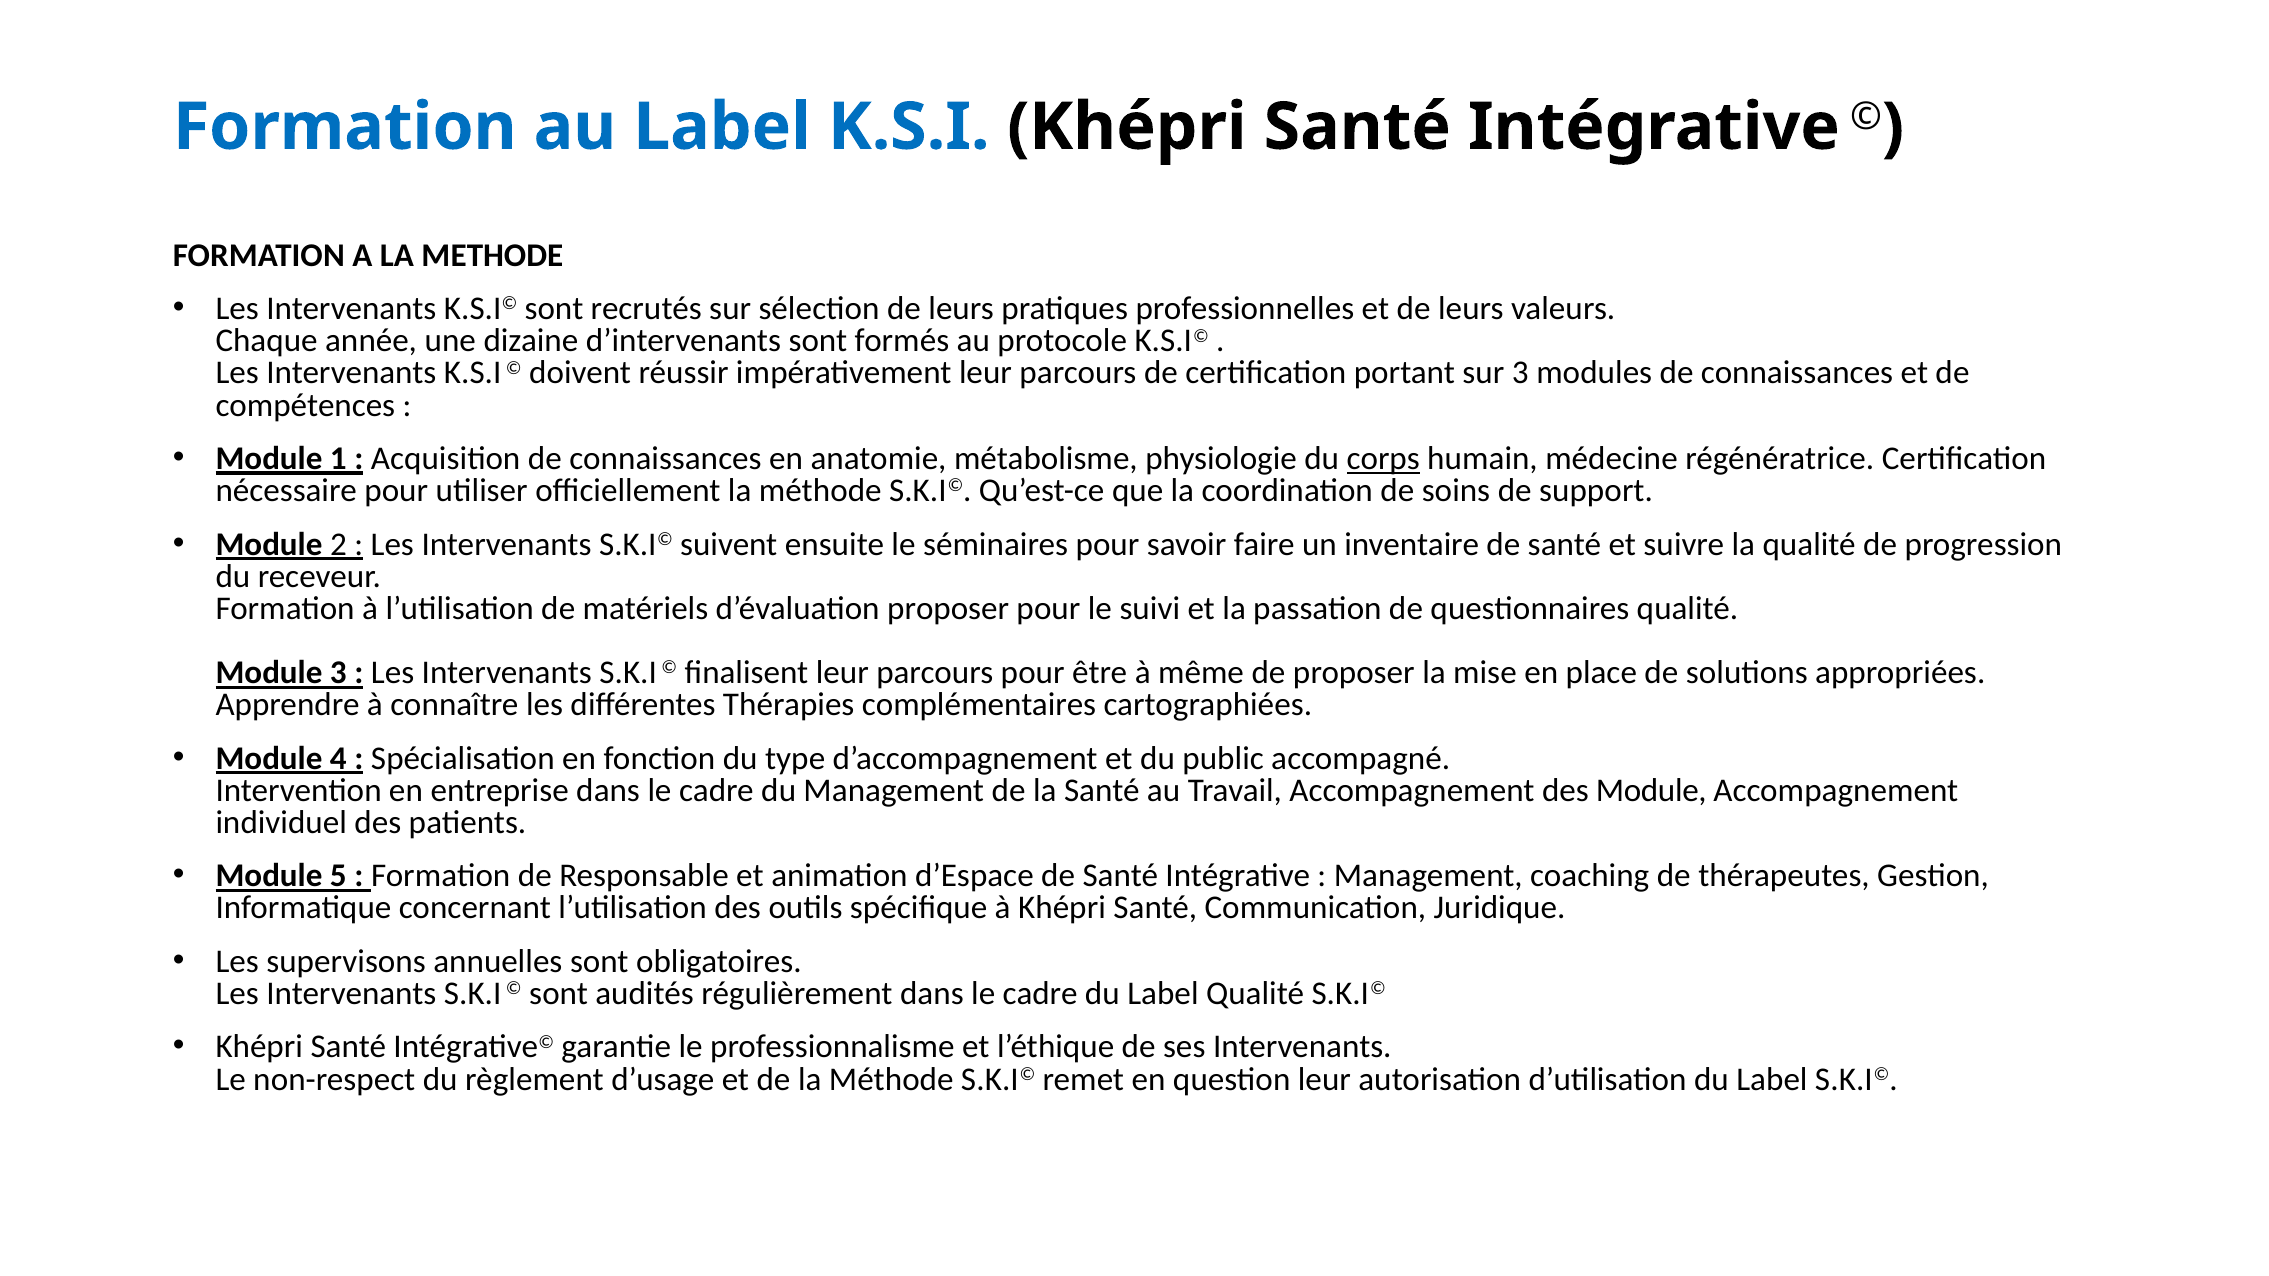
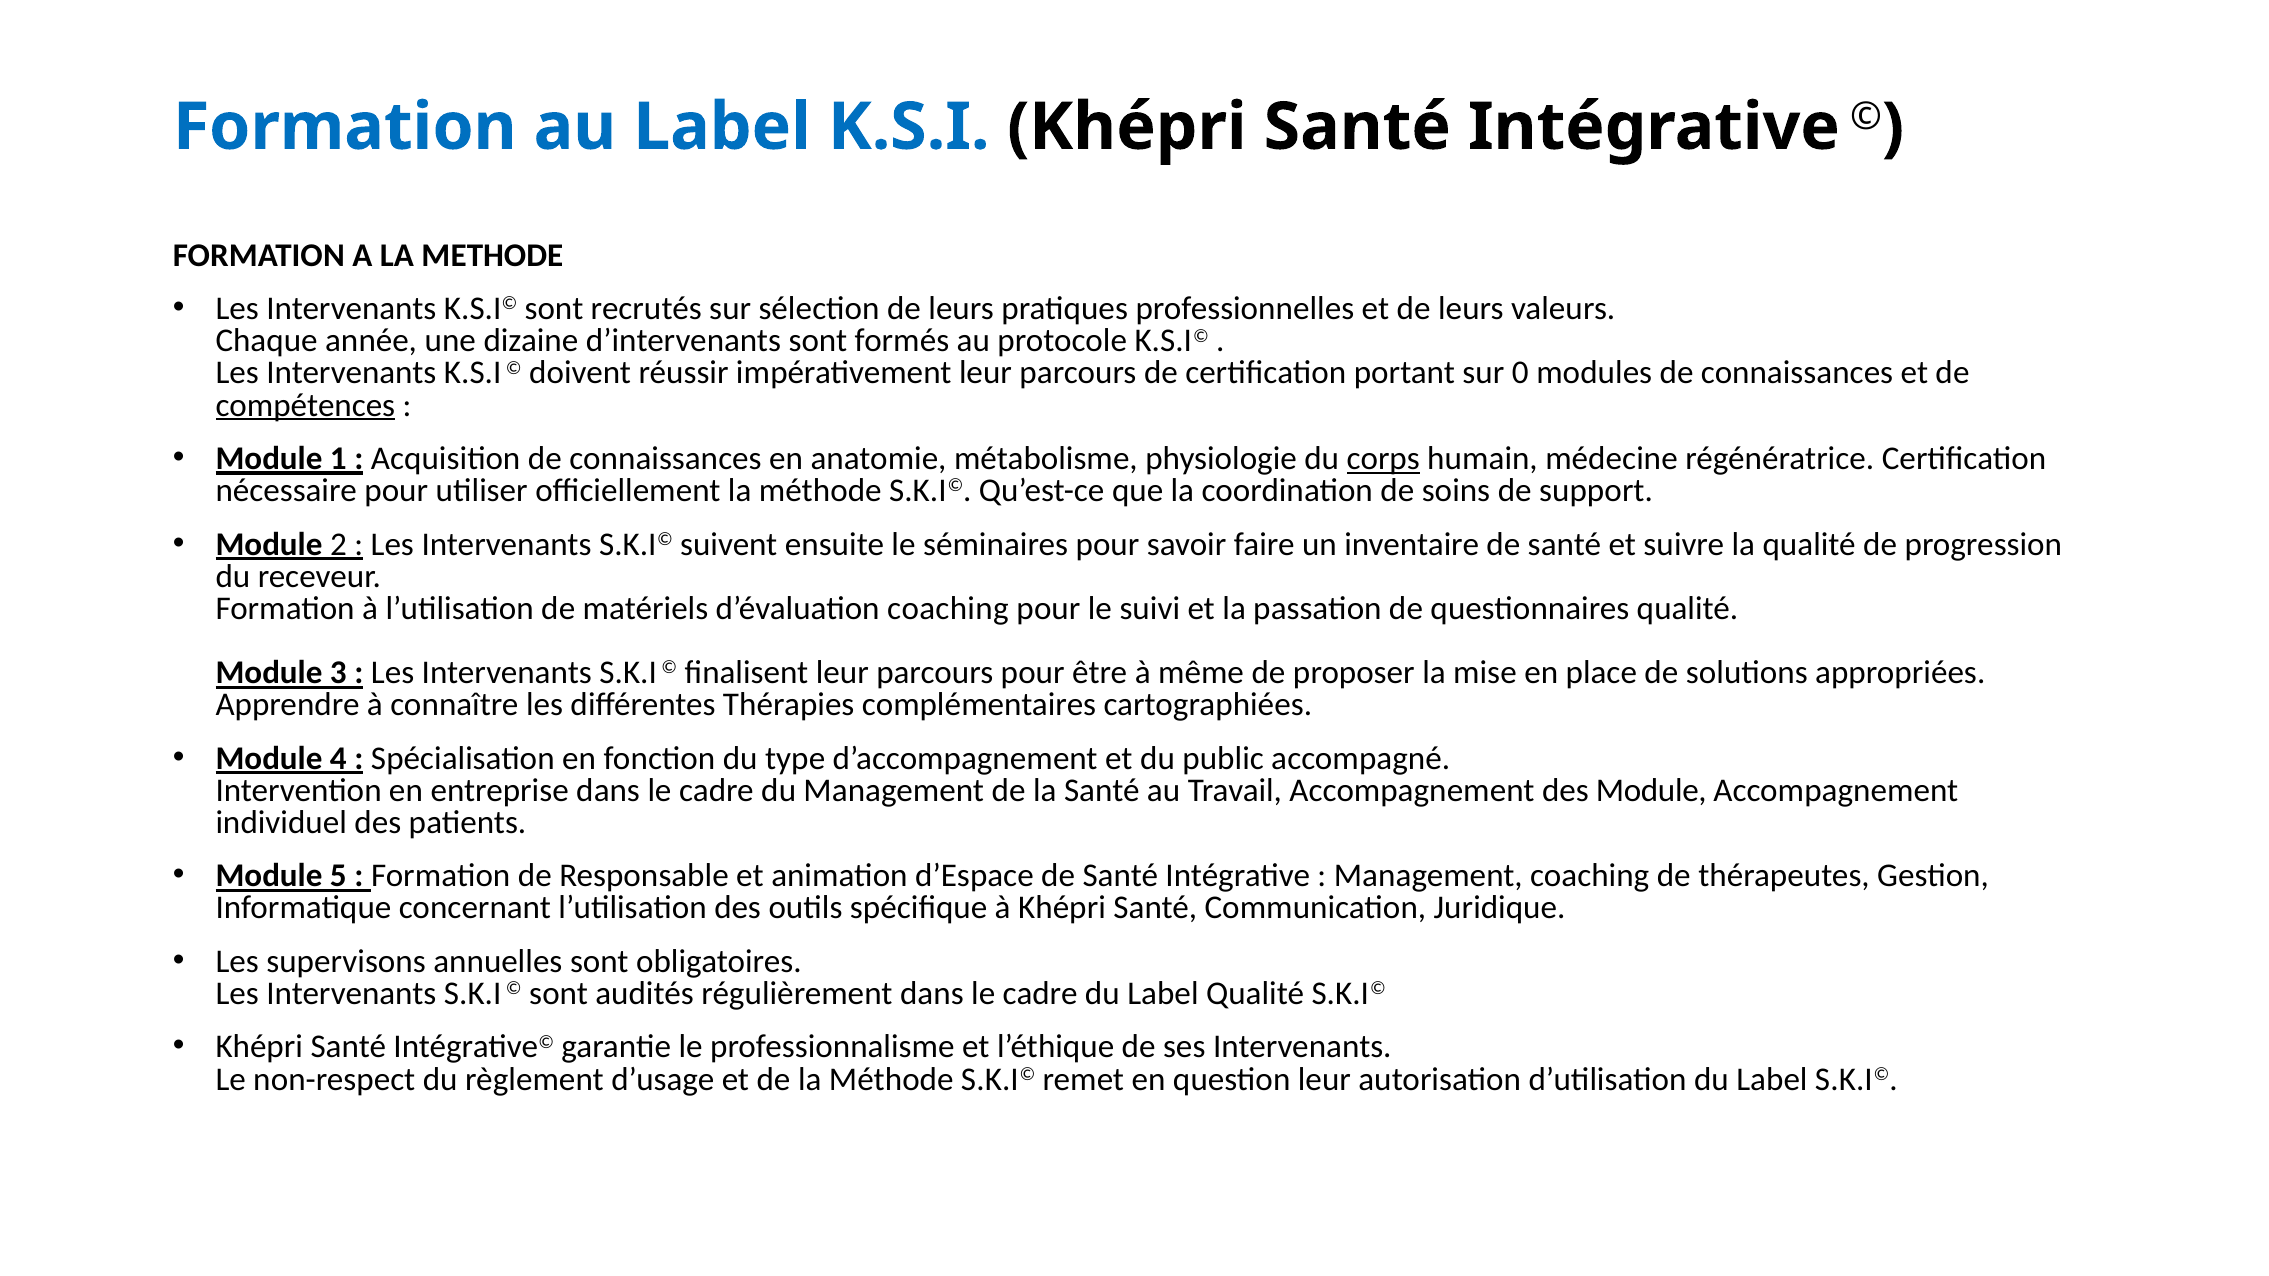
sur 3: 3 -> 0 (1520, 373)
compétences underline: none -> present (305, 405)
d’évaluation proposer: proposer -> coaching (948, 609)
